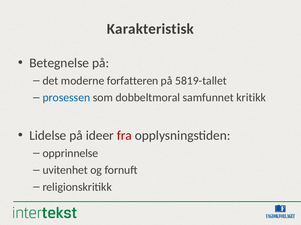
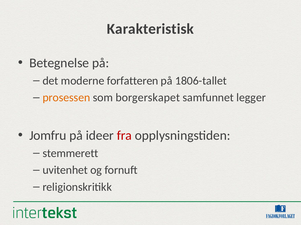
5819-tallet: 5819-tallet -> 1806-tallet (201, 81)
prosessen colour: blue -> orange (66, 98)
dobbeltmoral: dobbeltmoral -> borgerskapet (148, 98)
kritikk: kritikk -> legger (251, 98)
Lidelse: Lidelse -> Jomfru (48, 136)
opprinnelse: opprinnelse -> stemmerett (70, 154)
